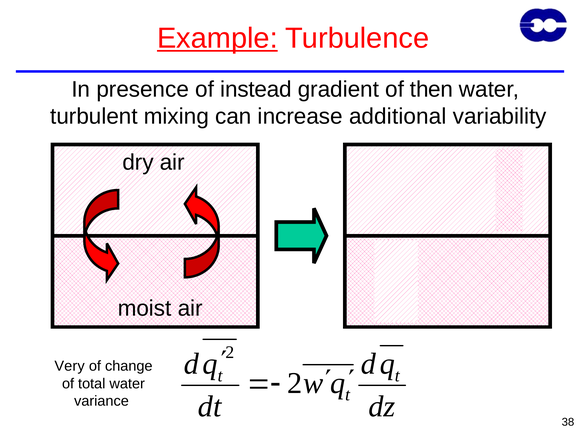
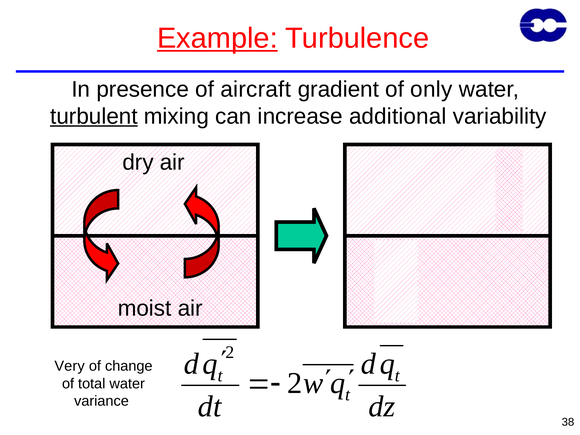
instead: instead -> aircraft (256, 89)
then: then -> only (431, 89)
turbulent underline: none -> present (94, 116)
